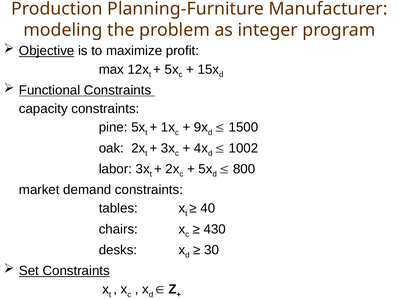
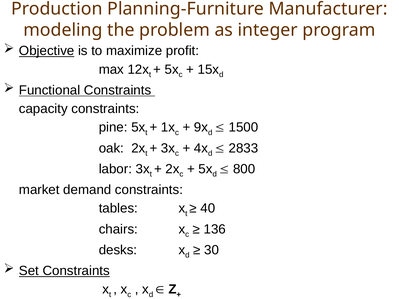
1002: 1002 -> 2833 (243, 148)
430: 430 -> 136 (215, 229)
